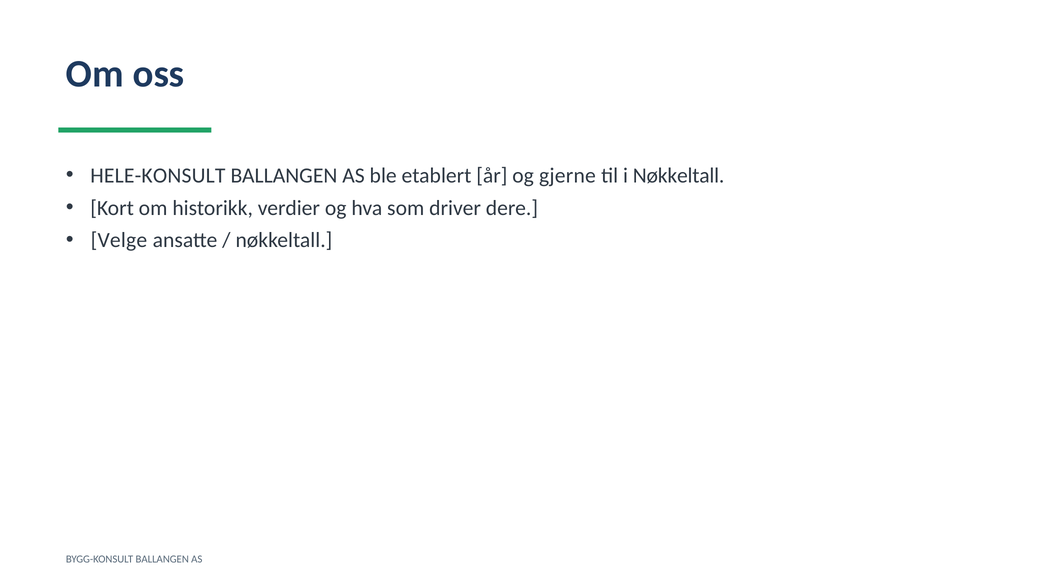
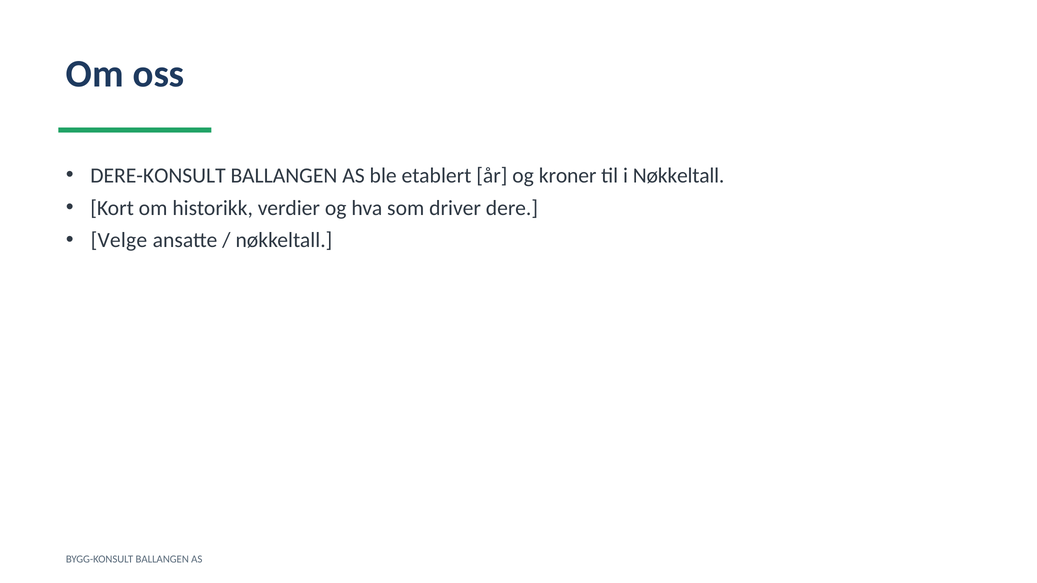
HELE-KONSULT: HELE-KONSULT -> DERE-KONSULT (158, 176)
gjerne: gjerne -> kroner (568, 176)
